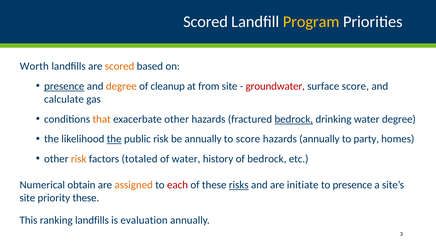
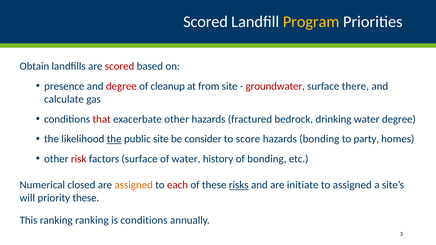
Worth: Worth -> Obtain (34, 66)
scored colour: orange -> red (120, 66)
presence underline: present -> none (64, 86)
degree colour: orange -> red (121, 86)
surface score: score -> there (355, 86)
that colour: orange -> red (102, 119)
bedrock underline: present -> none (294, 119)
public risk: risk -> site (161, 139)
be annually: annually -> consider (203, 139)
hazards annually: annually -> bonding (319, 139)
risk colour: orange -> red (79, 159)
factors totaled: totaled -> surface (140, 159)
of bedrock: bedrock -> bonding (267, 159)
obtain: obtain -> closed (81, 185)
to presence: presence -> assigned (352, 185)
site: site -> will (27, 198)
ranking landfills: landfills -> ranking (92, 220)
is evaluation: evaluation -> conditions (144, 220)
